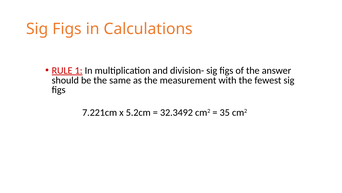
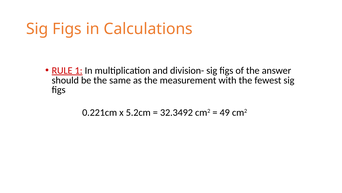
7.221cm: 7.221cm -> 0.221cm (100, 112)
35: 35 -> 49 (225, 112)
